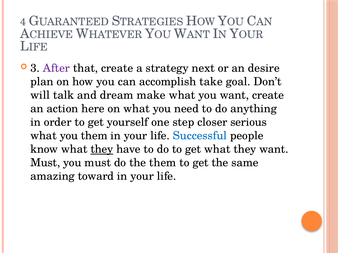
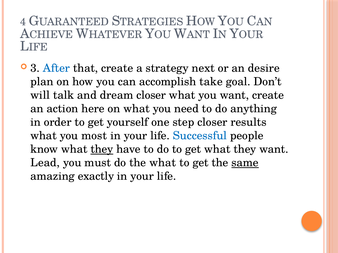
After colour: purple -> blue (56, 68)
dream make: make -> closer (151, 95)
serious: serious -> results (249, 122)
you them: them -> most (94, 136)
Must: Must -> Lead (45, 163)
the them: them -> what (163, 163)
same underline: none -> present (245, 163)
toward: toward -> exactly (96, 177)
